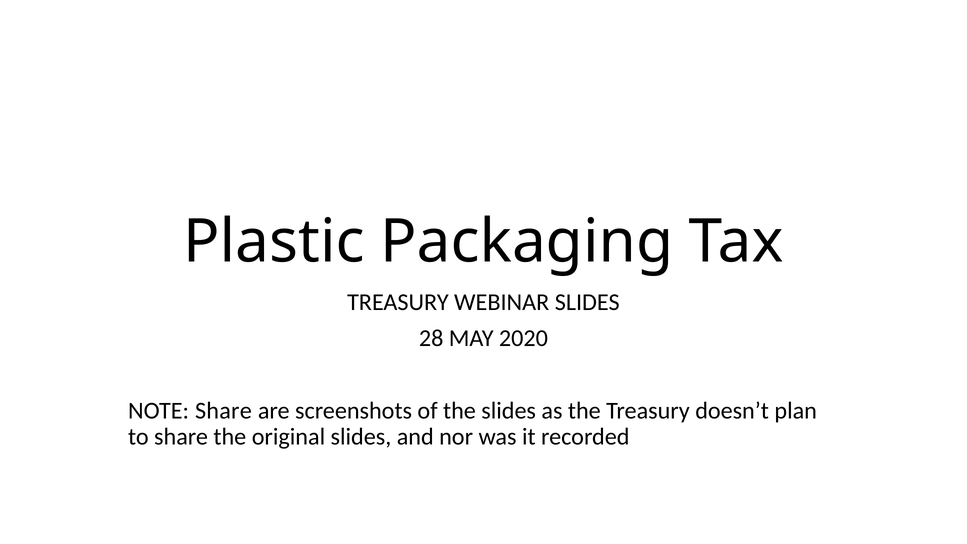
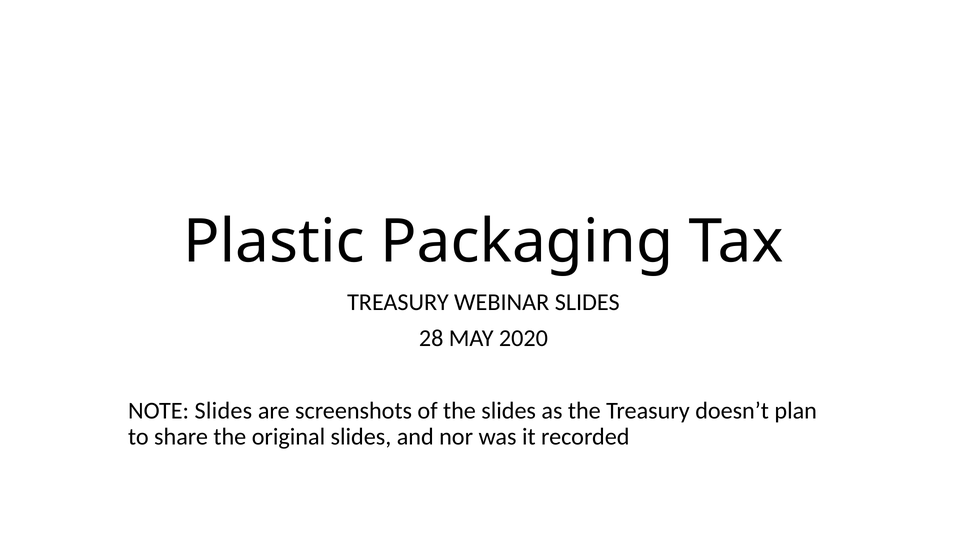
NOTE Share: Share -> Slides (223, 411)
